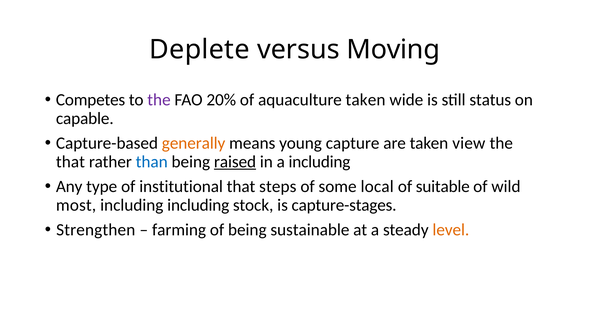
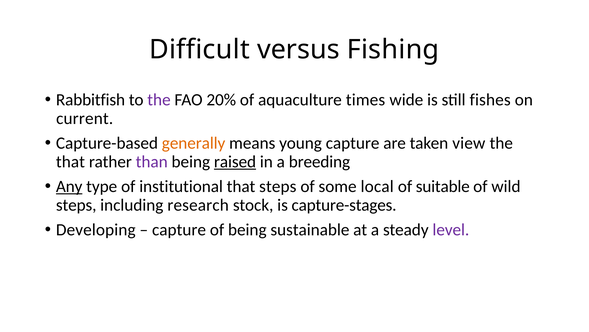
Deplete: Deplete -> Difficult (199, 49)
Moving: Moving -> Fishing (393, 49)
Competes: Competes -> Rabbitfish (91, 100)
aquaculture taken: taken -> times (366, 100)
status: status -> fishes (490, 100)
capable: capable -> current (85, 118)
than colour: blue -> purple (152, 161)
a including: including -> breeding (319, 161)
Any underline: none -> present (69, 186)
most: most -> steps (76, 205)
including including: including -> research (198, 205)
Strengthen: Strengthen -> Developing (96, 229)
farming: farming -> capture (179, 229)
level colour: orange -> purple (451, 229)
